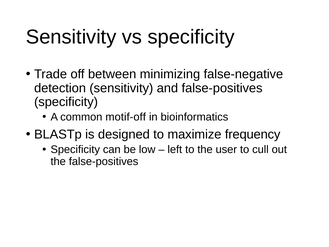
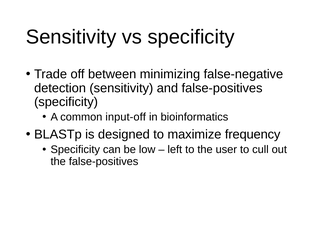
motif-off: motif-off -> input-off (126, 117)
